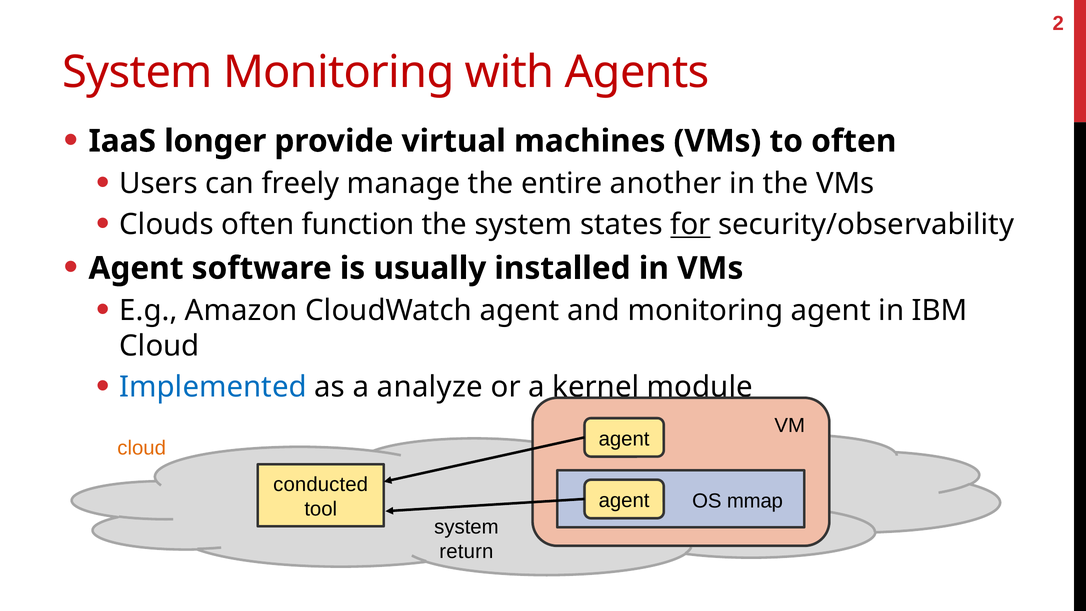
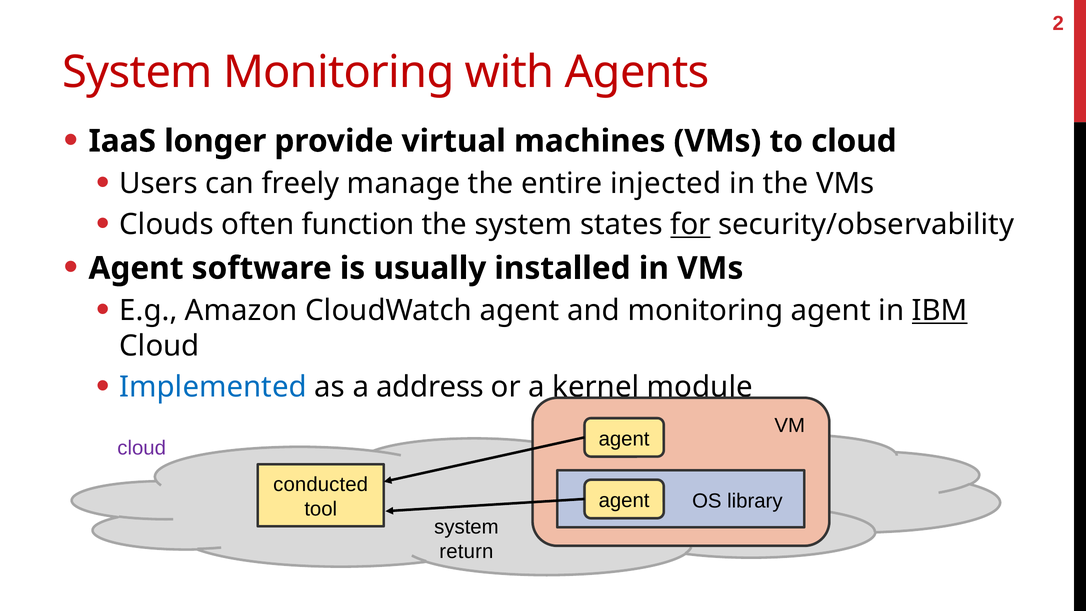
to often: often -> cloud (854, 141)
another: another -> injected (666, 183)
IBM underline: none -> present (940, 311)
analyze: analyze -> address (430, 387)
cloud colour: orange -> purple (142, 448)
mmap: mmap -> library (755, 501)
